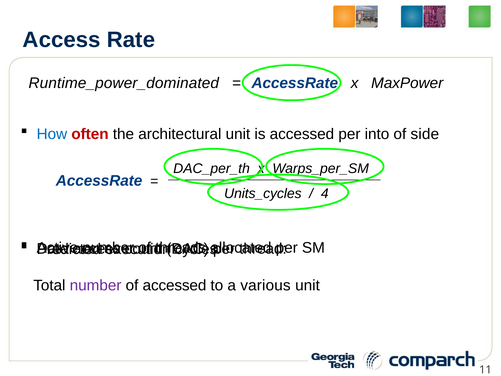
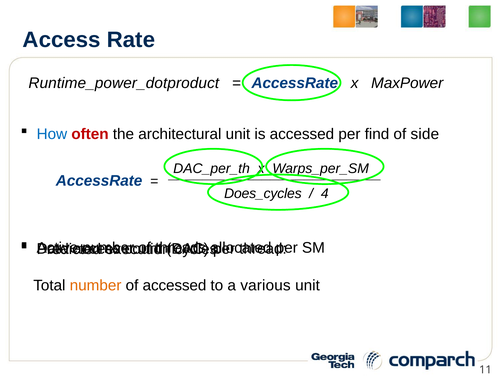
Runtime_power_dominated: Runtime_power_dominated -> Runtime_power_dotproduct (124, 83)
into: into -> find (377, 134)
Units_cycles: Units_cycles -> Does_cycles (263, 193)
number colour: purple -> orange (96, 285)
